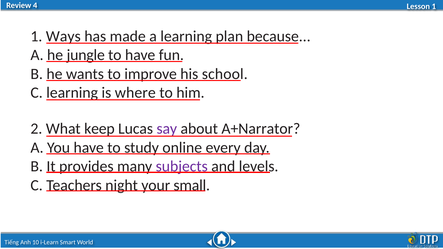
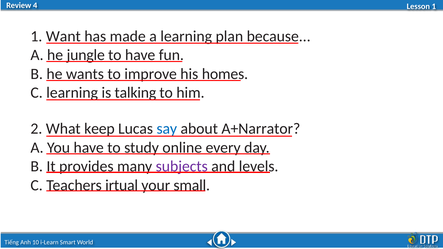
Ways: Ways -> Want (63, 36)
school: school -> homes (225, 74)
where: where -> talking (135, 93)
say colour: purple -> blue (167, 129)
night: night -> irtual (122, 185)
